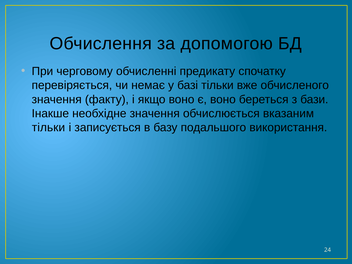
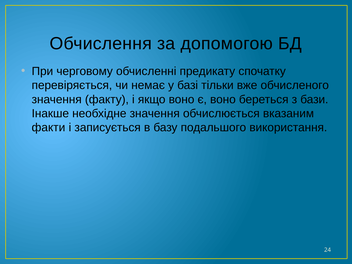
тільки: тільки -> факти (48, 128)
